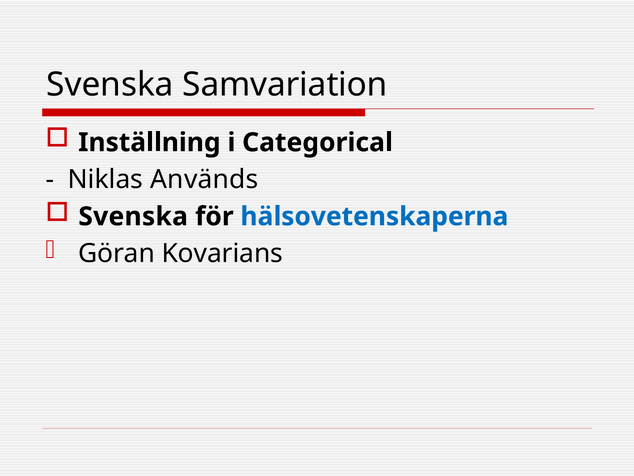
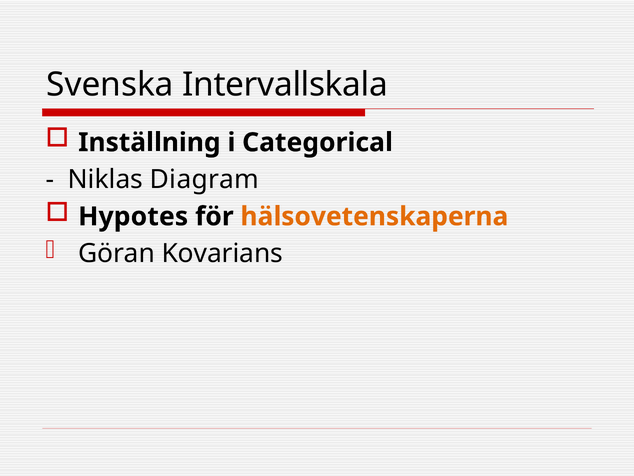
Samvariation: Samvariation -> Intervallskala (285, 85)
Används: Används -> Diagram (204, 179)
Svenska: Svenska -> Hypotes (133, 216)
hälsovetenskaperna colour: blue -> orange (374, 216)
